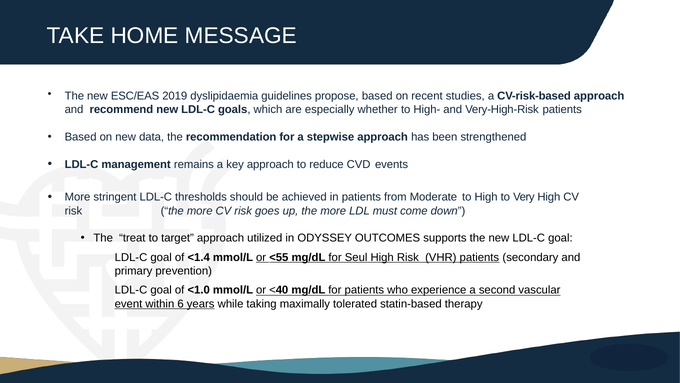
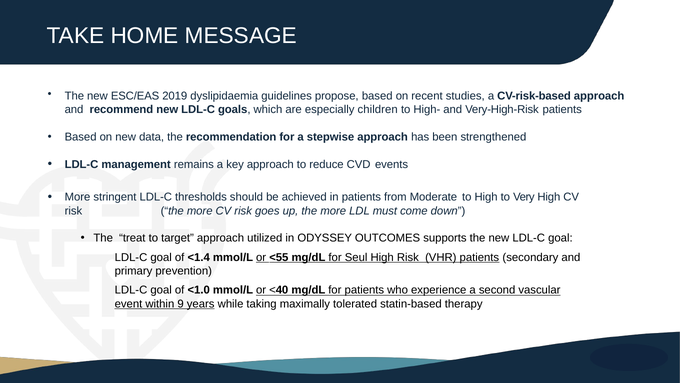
whether: whether -> children (378, 109)
6: 6 -> 9 (181, 303)
